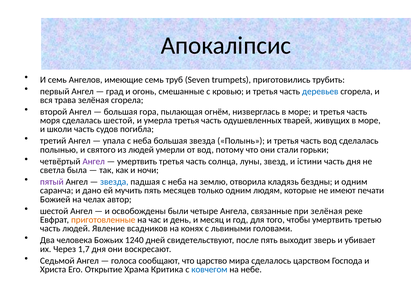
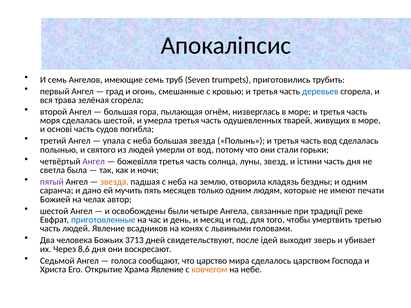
школи: школи -> основі (59, 129)
умертвить: умертвить -> божевілля (137, 162)
звезда colour: blue -> orange (114, 182)
при зелёная: зелёная -> традиції (327, 211)
приготовленные colour: orange -> blue (103, 220)
1240: 1240 -> 3713 (134, 240)
после пять: пять -> ідей (269, 240)
1,7: 1,7 -> 8,6 (84, 249)
Храма Критика: Критика -> Явление (167, 270)
ковчегом colour: blue -> orange (209, 270)
